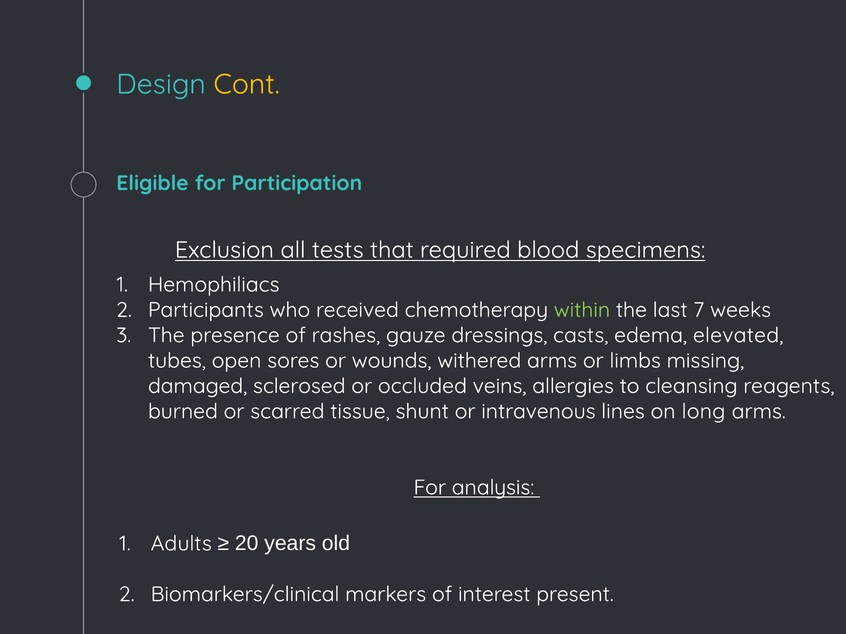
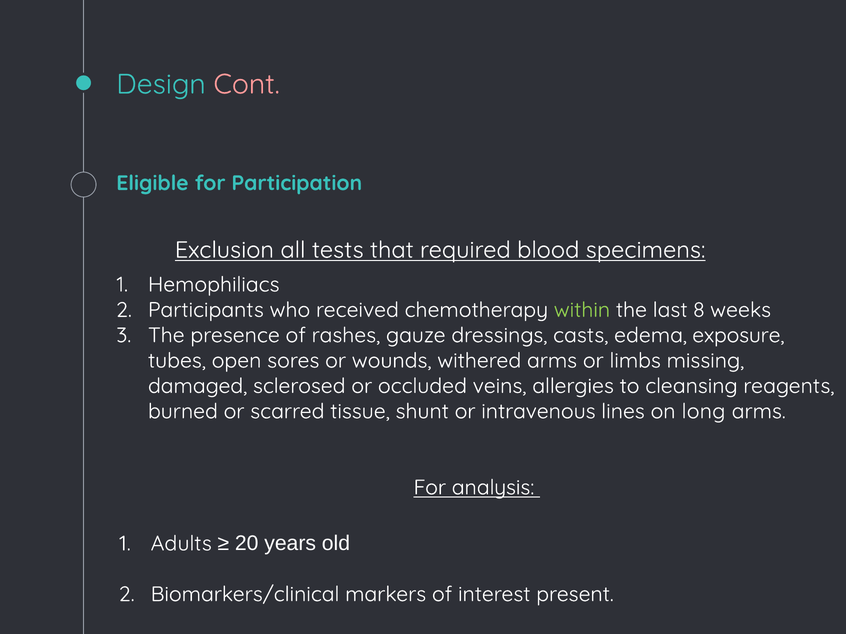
Cont colour: yellow -> pink (247, 84)
7: 7 -> 8 (699, 310)
elevated: elevated -> exposure (738, 336)
